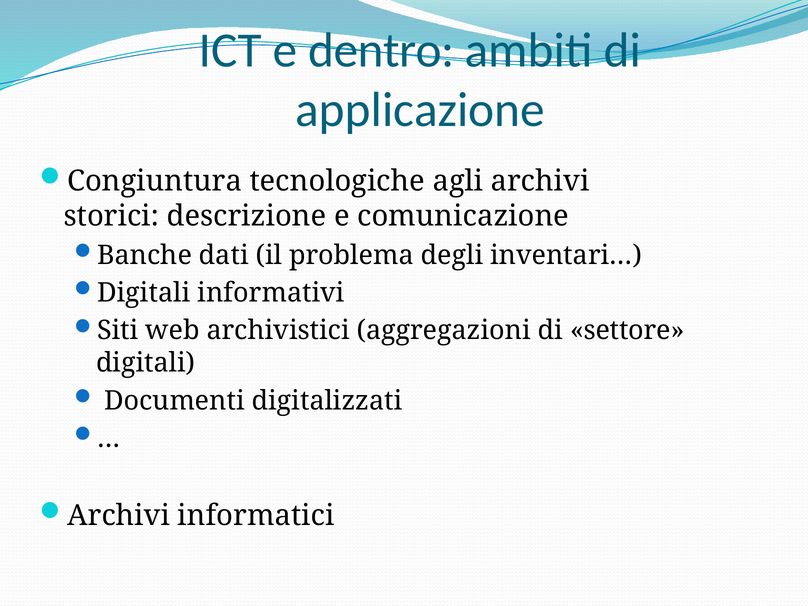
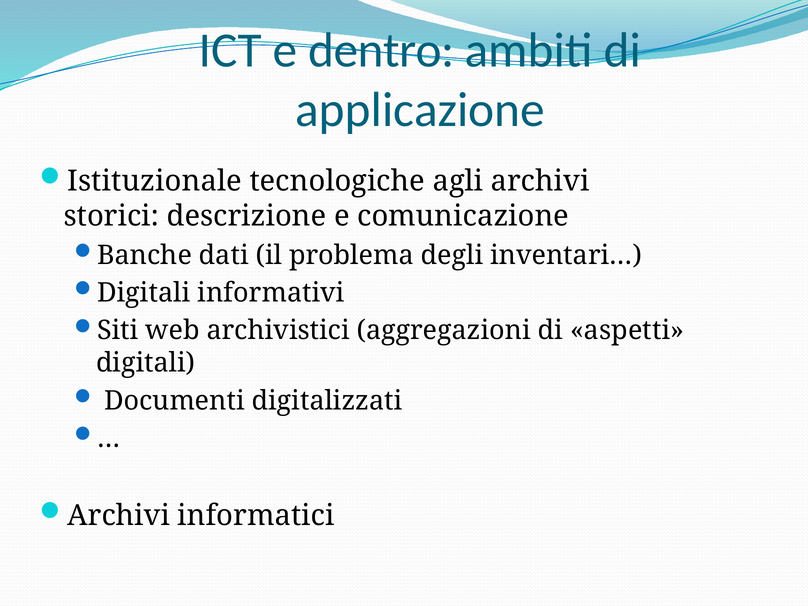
Congiuntura: Congiuntura -> Istituzionale (155, 181)
settore: settore -> aspetti (627, 331)
